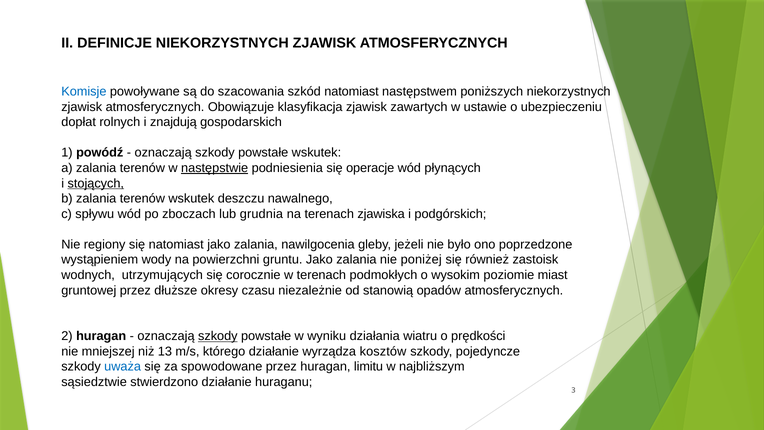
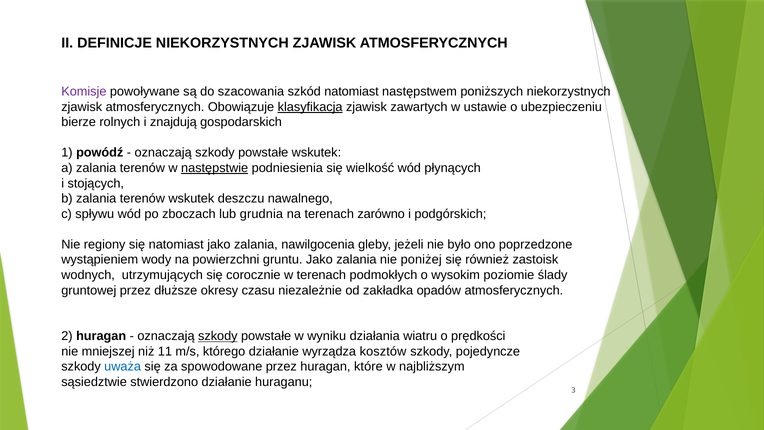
Komisje colour: blue -> purple (84, 92)
klasyfikacja underline: none -> present (310, 107)
dopłat: dopłat -> bierze (79, 122)
operacje: operacje -> wielkość (370, 168)
stojących underline: present -> none (96, 183)
zjawiska: zjawiska -> zarówno (381, 214)
miast: miast -> ślady (553, 275)
stanowią: stanowią -> zakładka (388, 290)
13: 13 -> 11 (165, 351)
limitu: limitu -> które (368, 367)
